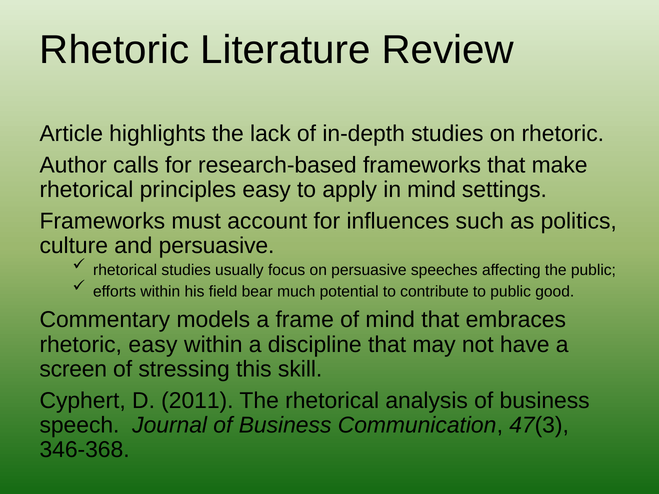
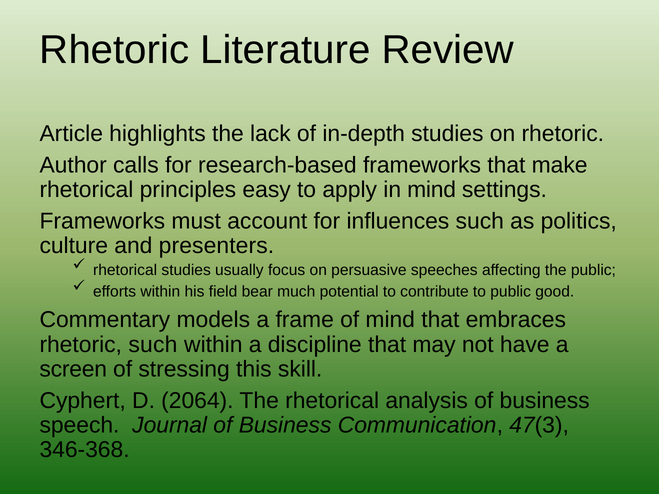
and persuasive: persuasive -> presenters (216, 246)
rhetoric easy: easy -> such (153, 345)
2011: 2011 -> 2064 (197, 401)
